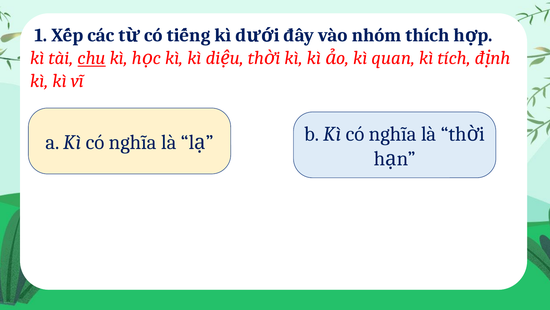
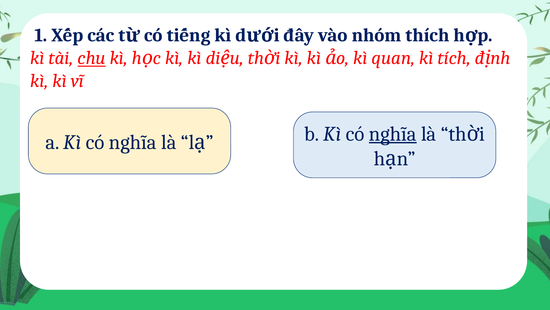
nghĩa underline: none -> present (393, 134)
